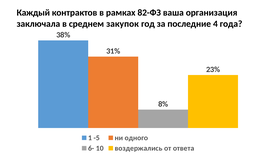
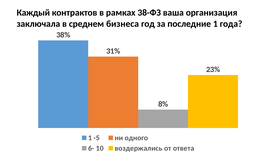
82-ФЗ: 82-ФЗ -> 38-ФЗ (149, 13)
закупок: закупок -> бизнеса (123, 24)
последние 4: 4 -> 1 (215, 24)
